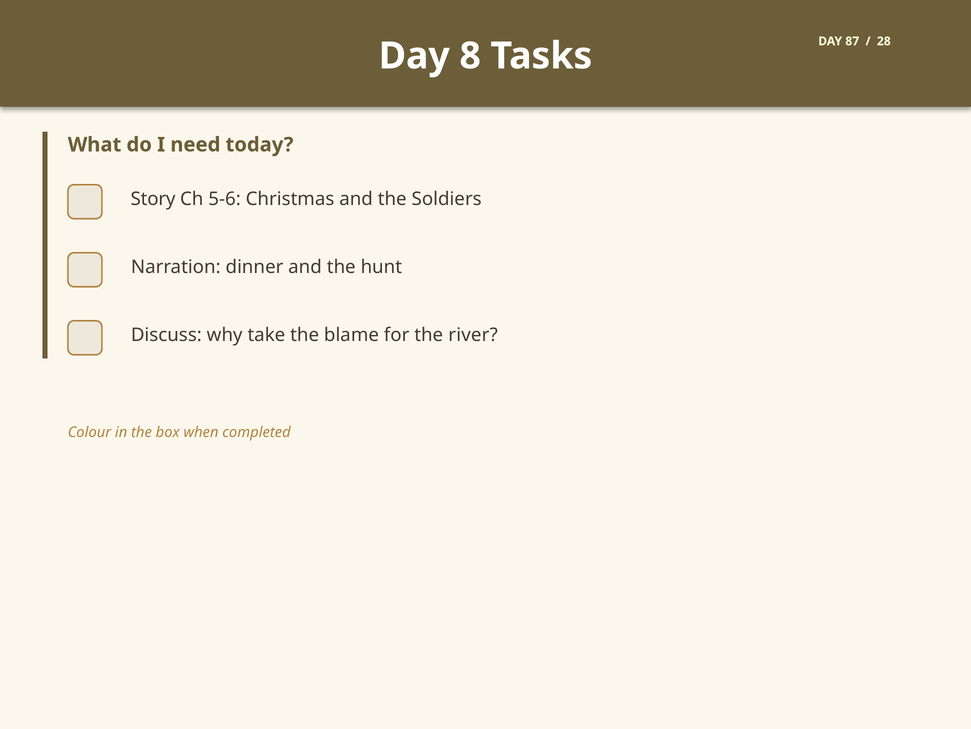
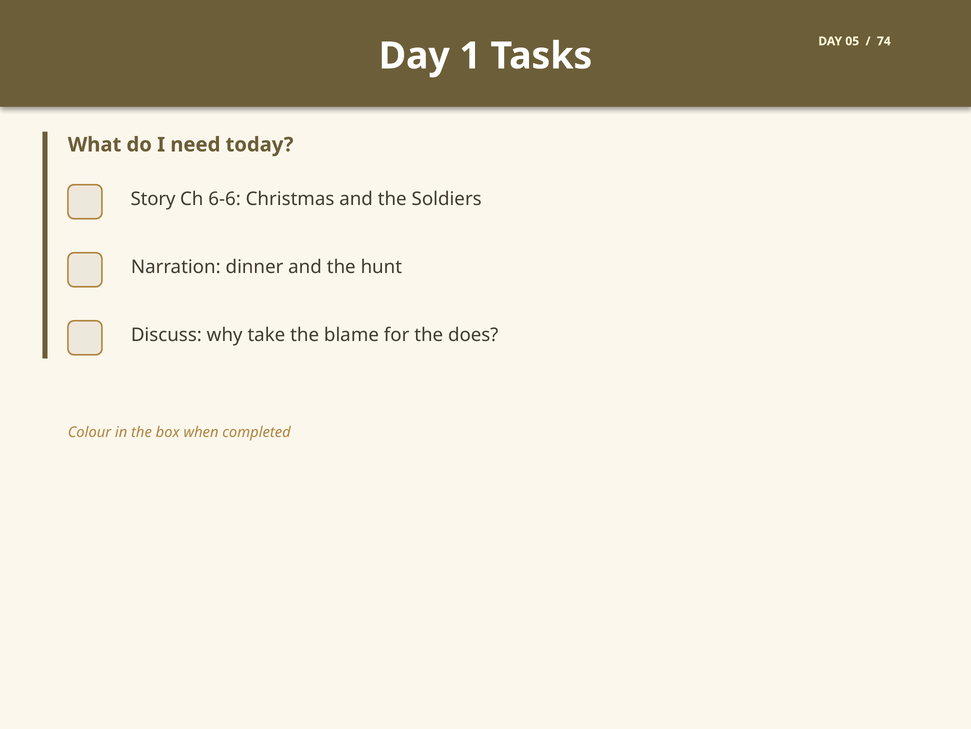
87: 87 -> 05 (852, 41)
28: 28 -> 74 (884, 41)
8: 8 -> 1 (470, 56)
5-6: 5-6 -> 6-6 (225, 199)
river: river -> does (473, 335)
